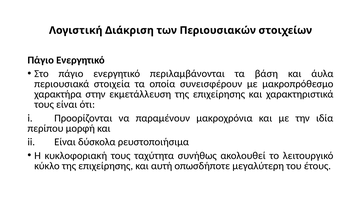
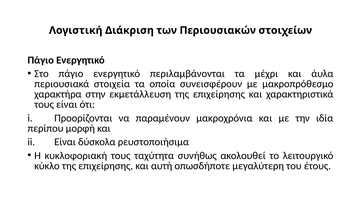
βάση: βάση -> μέχρι (266, 74)
